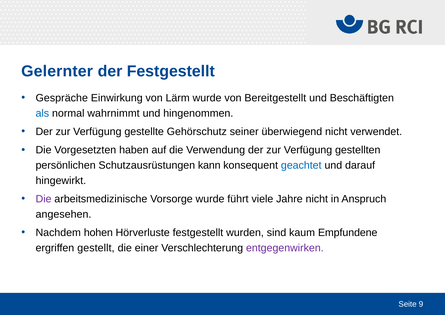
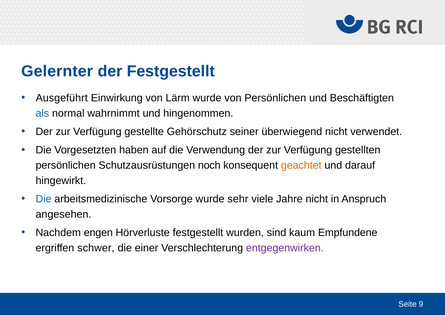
Gespräche: Gespräche -> Ausgeführt (62, 98)
von Bereitgestellt: Bereitgestellt -> Persönlichen (275, 98)
kann: kann -> noch (209, 165)
geachtet colour: blue -> orange (301, 165)
Die colour: purple -> blue (44, 199)
führt: führt -> sehr (238, 199)
hohen: hohen -> engen (98, 233)
gestellt: gestellt -> schwer (96, 248)
